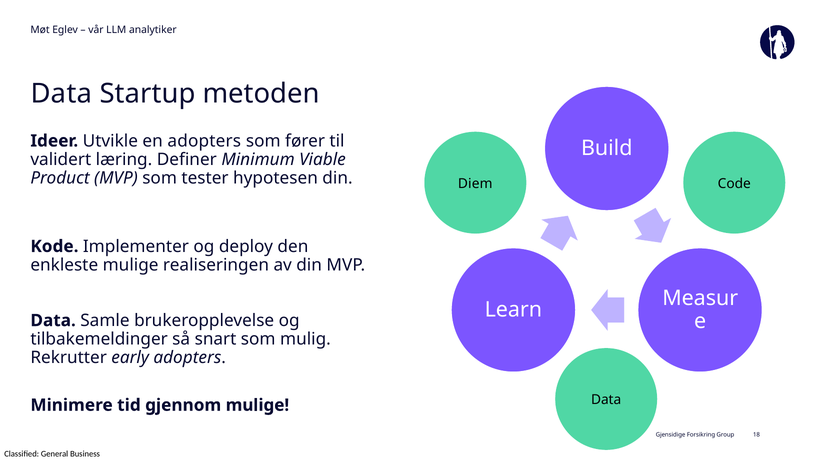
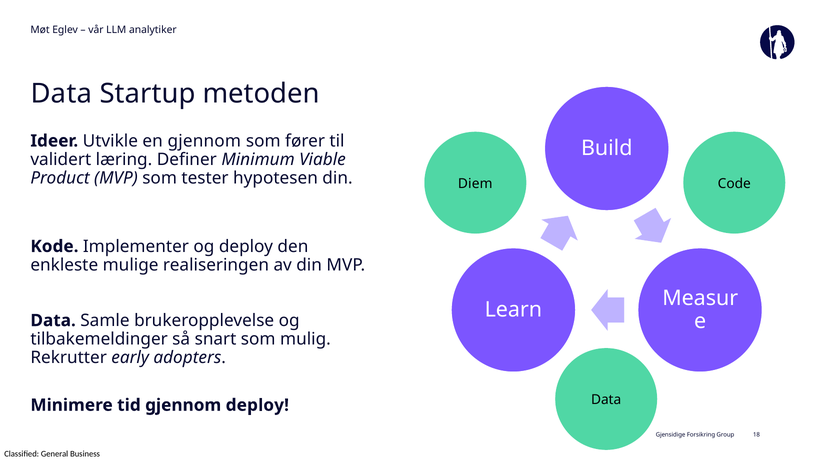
en adopters: adopters -> gjennom (204, 141)
gjennom mulige: mulige -> deploy (257, 406)
